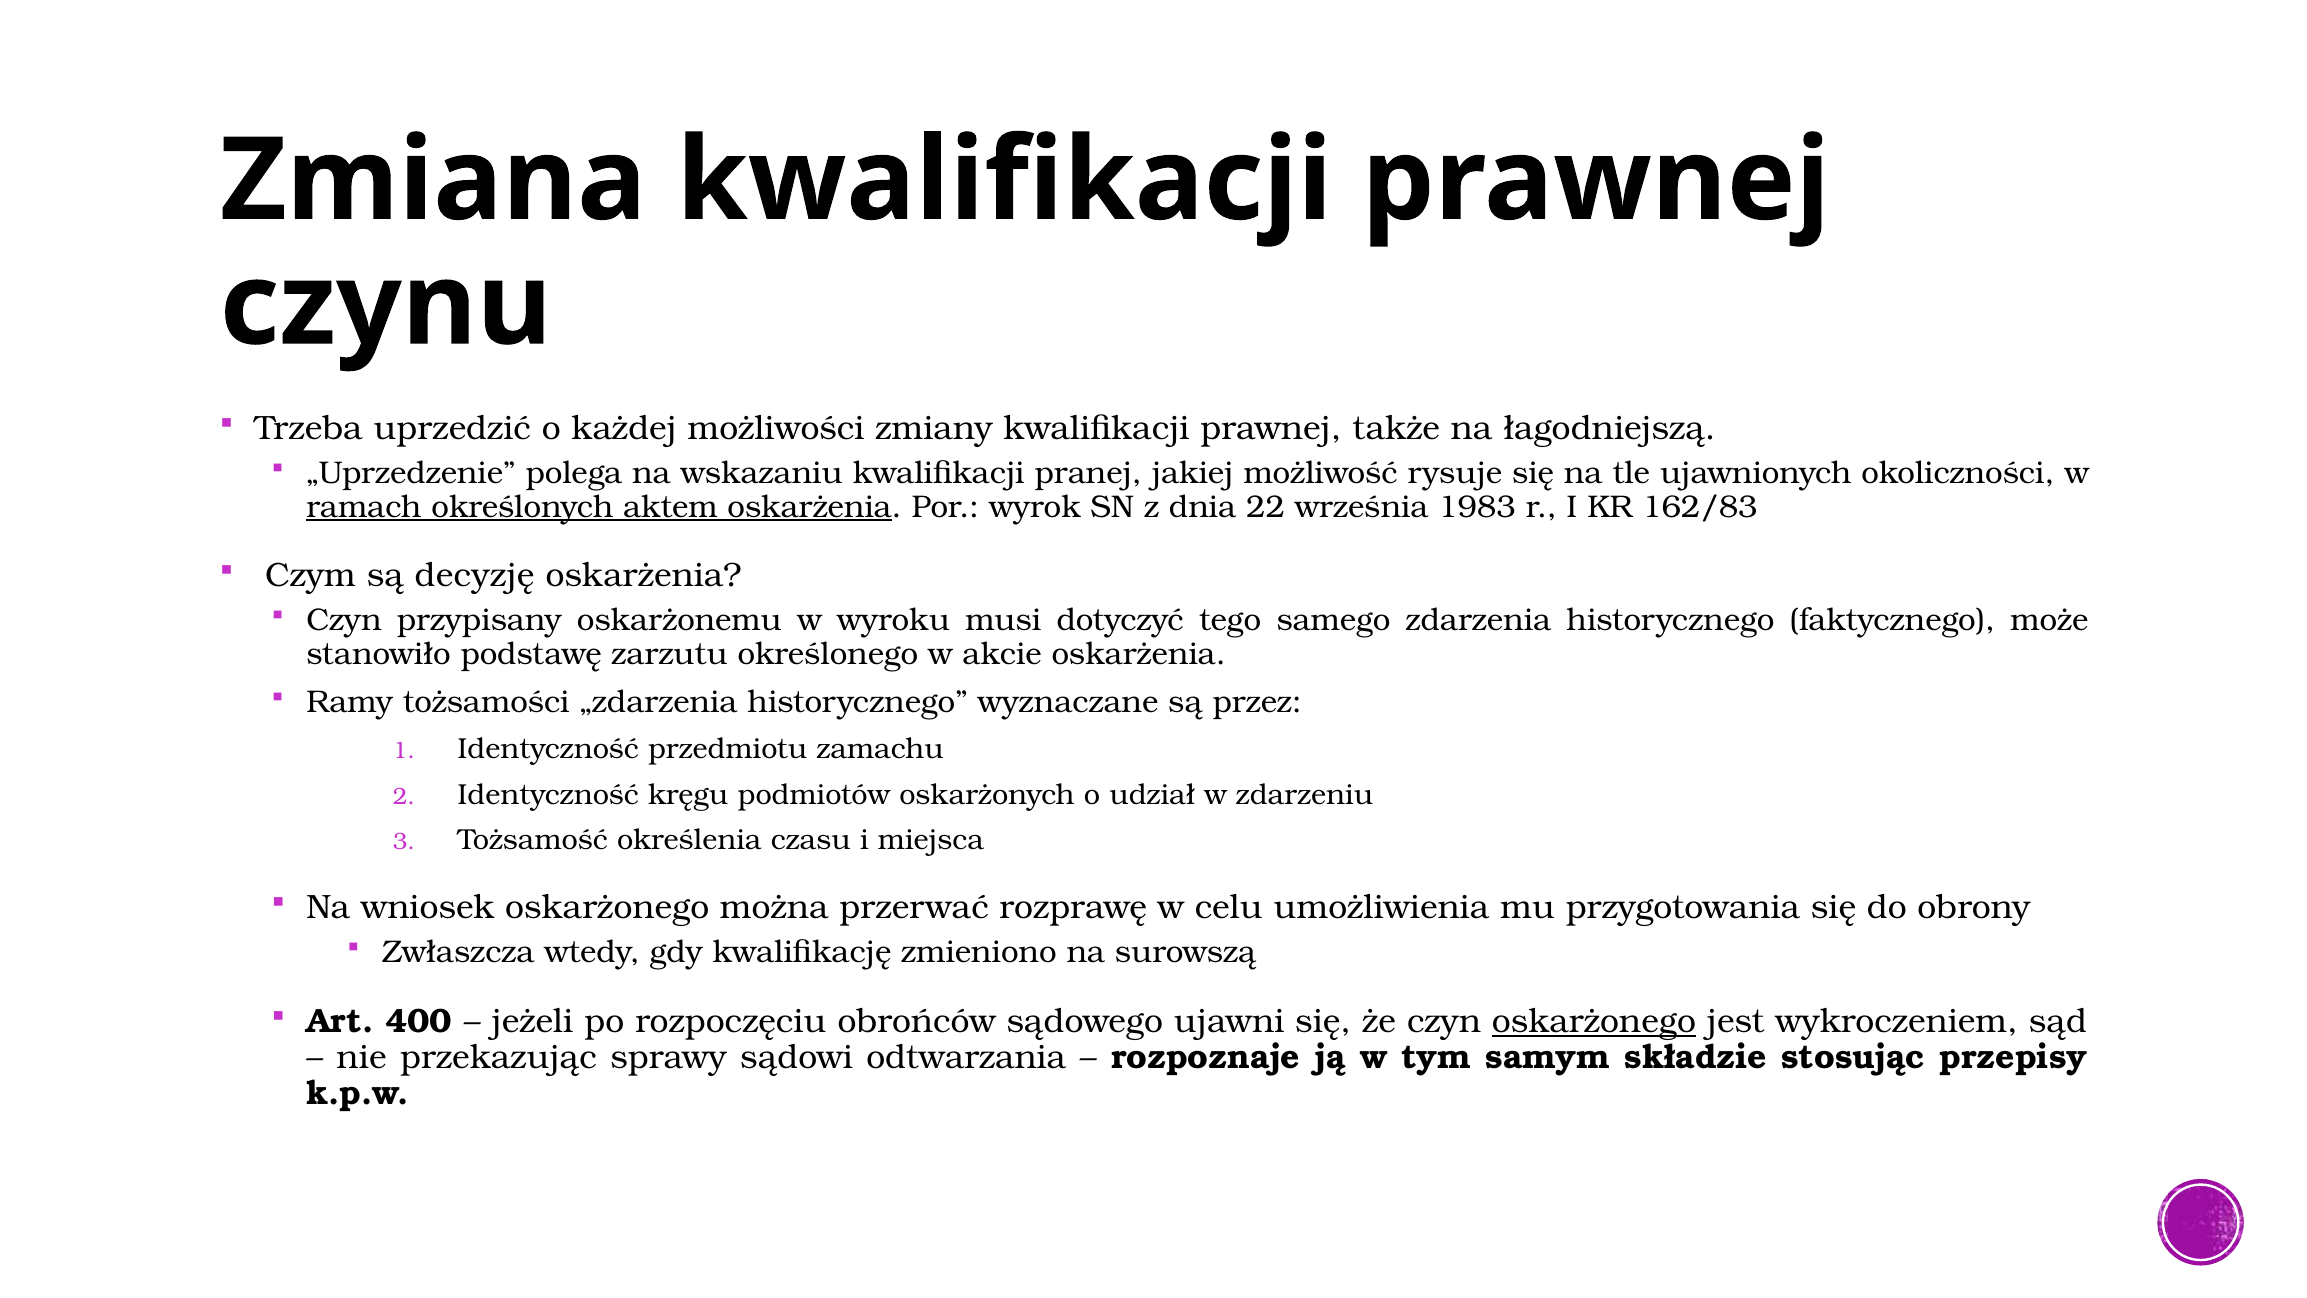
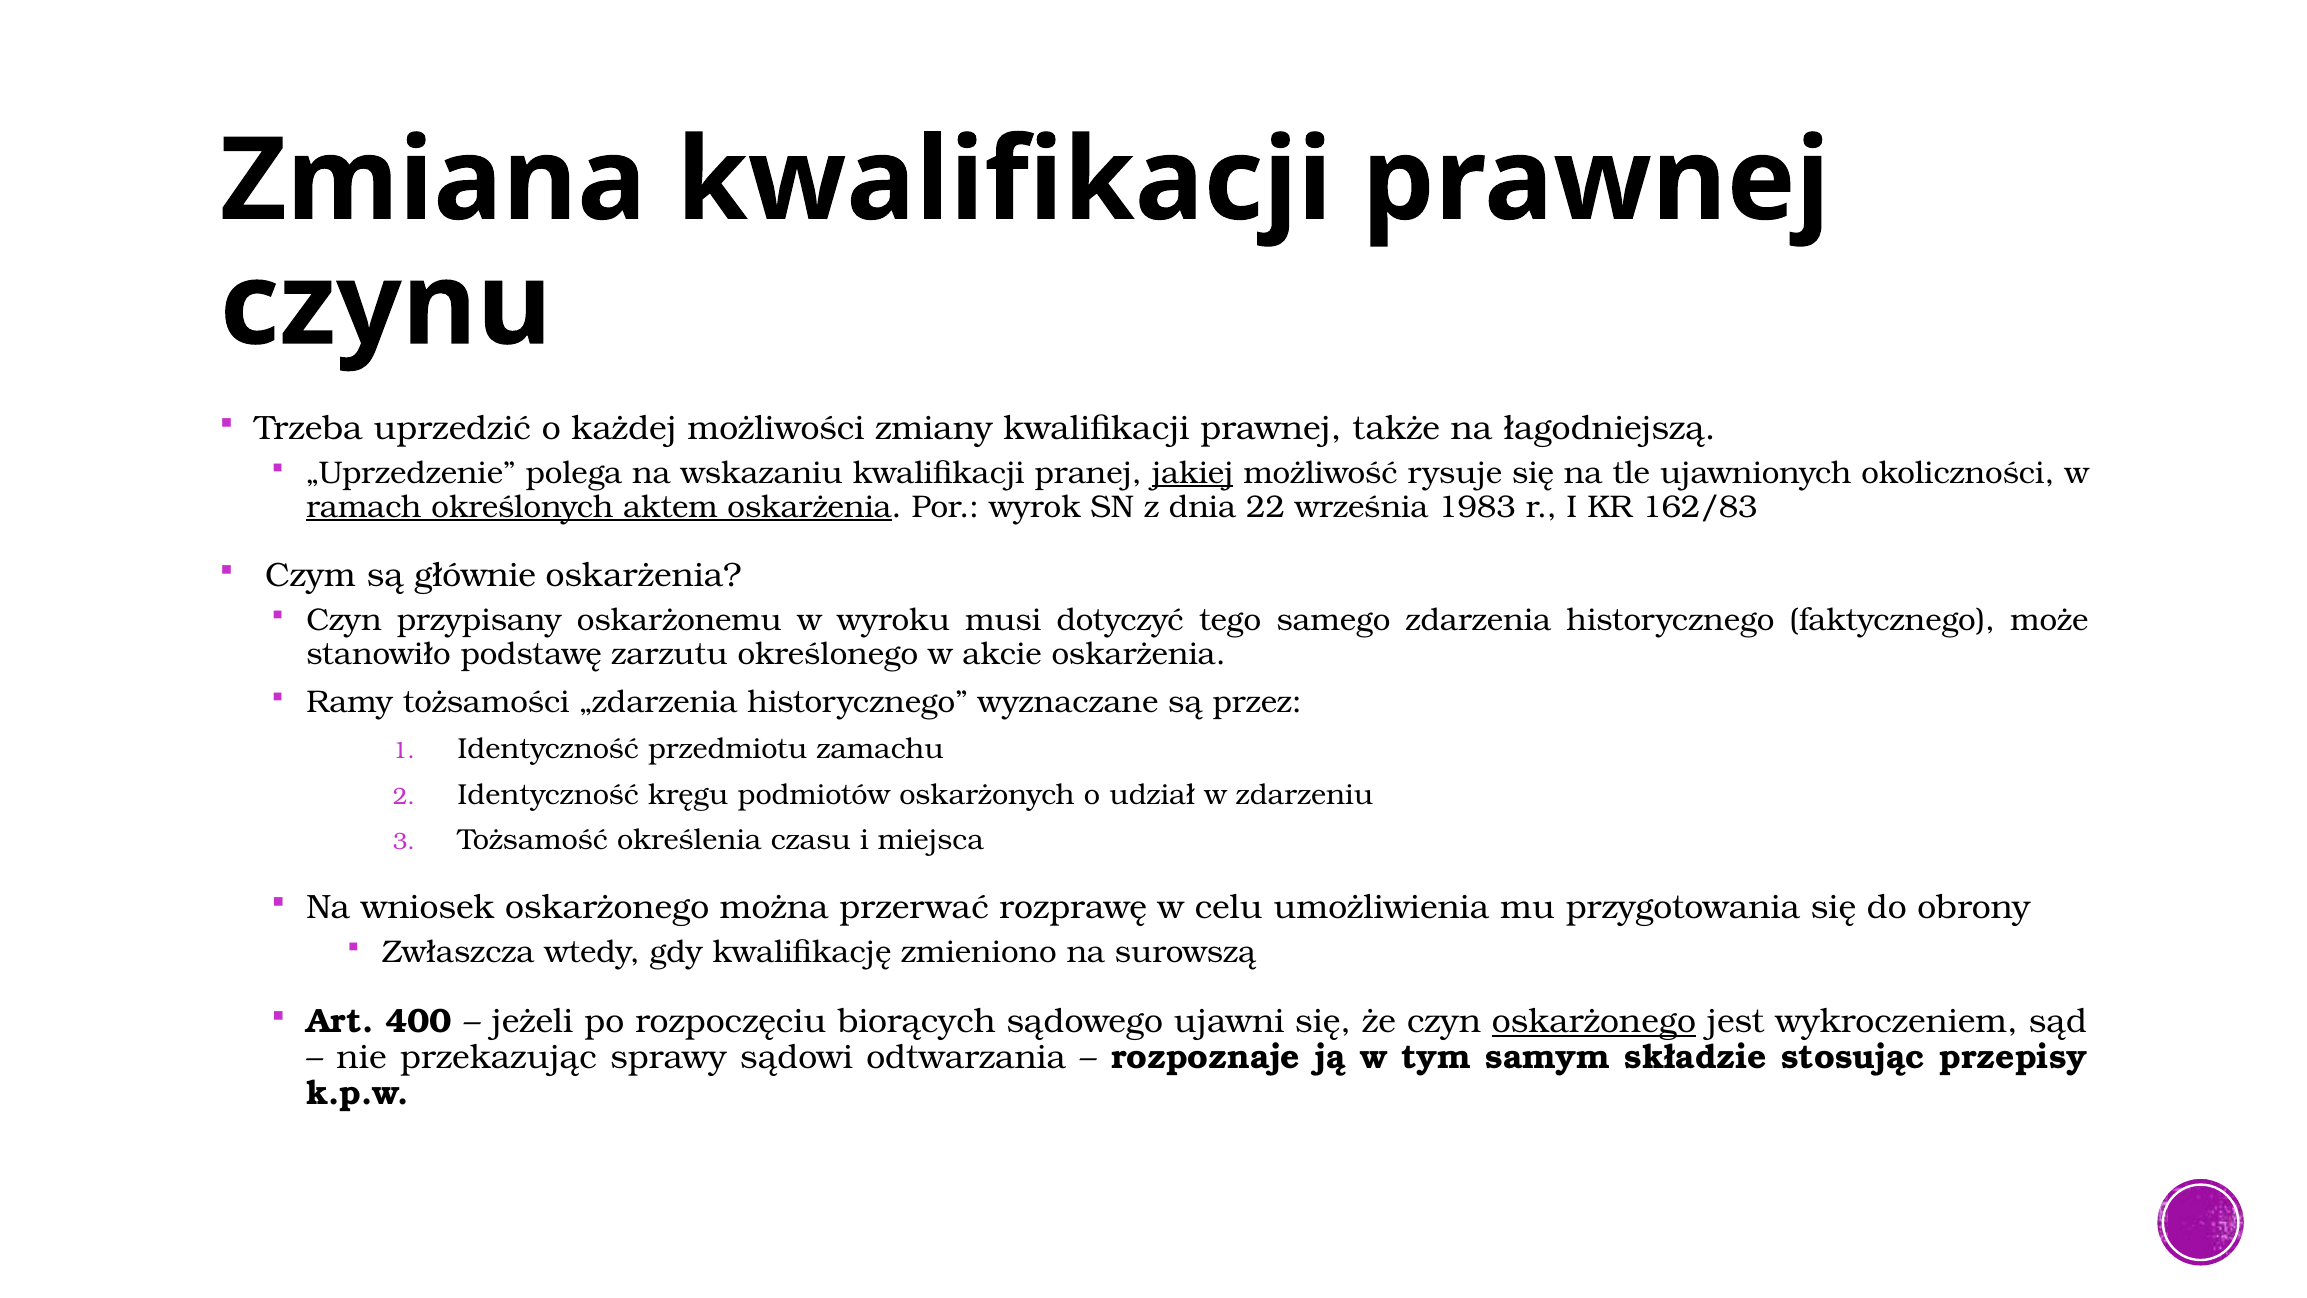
jakiej underline: none -> present (1193, 473)
decyzję: decyzję -> głównie (475, 575)
obrońców: obrońców -> biorących (917, 1021)
